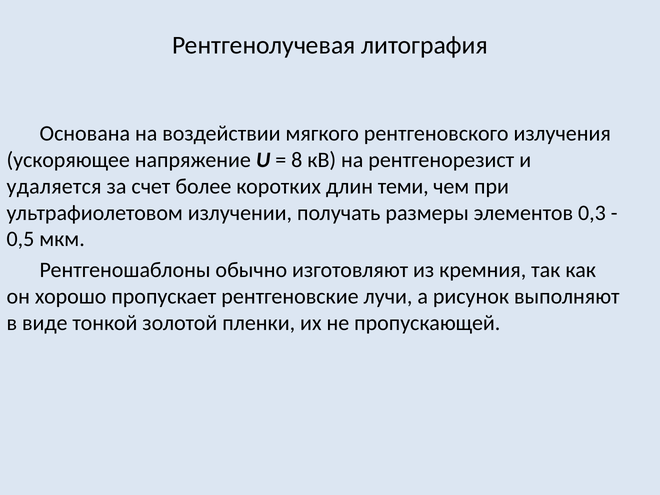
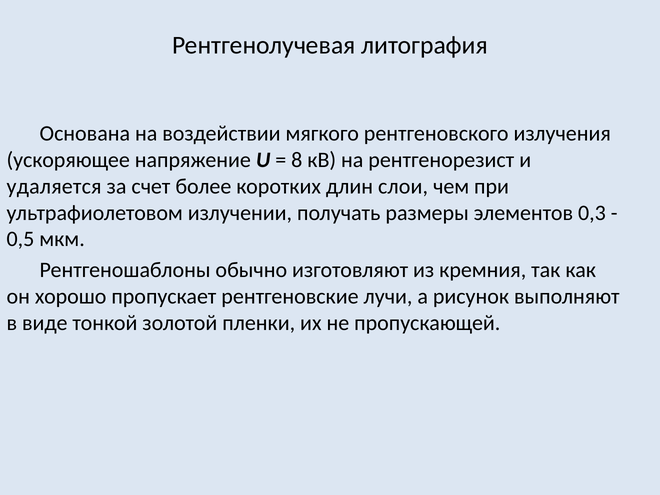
теми: теми -> слои (403, 186)
